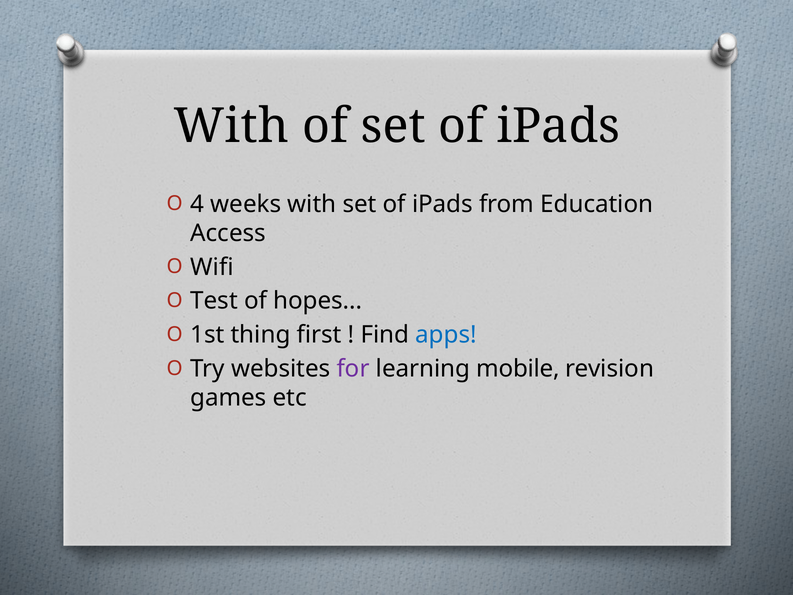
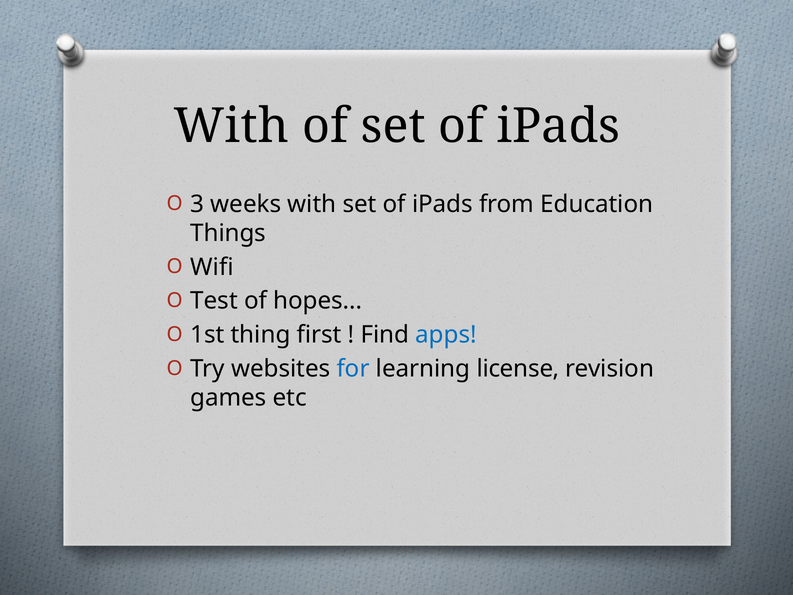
4: 4 -> 3 (197, 204)
Access: Access -> Things (228, 233)
for colour: purple -> blue (353, 369)
mobile: mobile -> license (518, 369)
